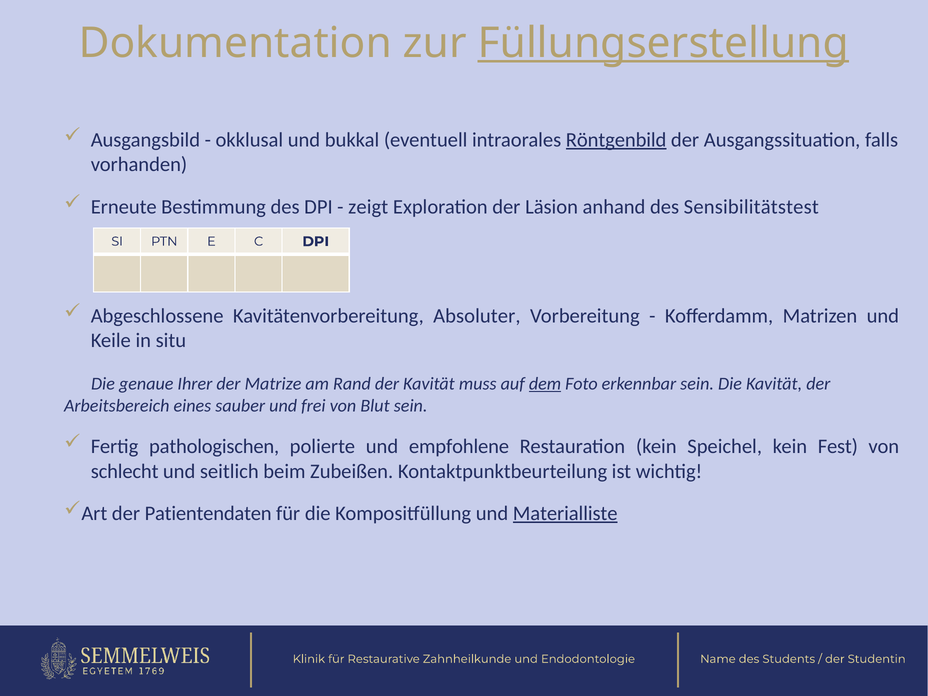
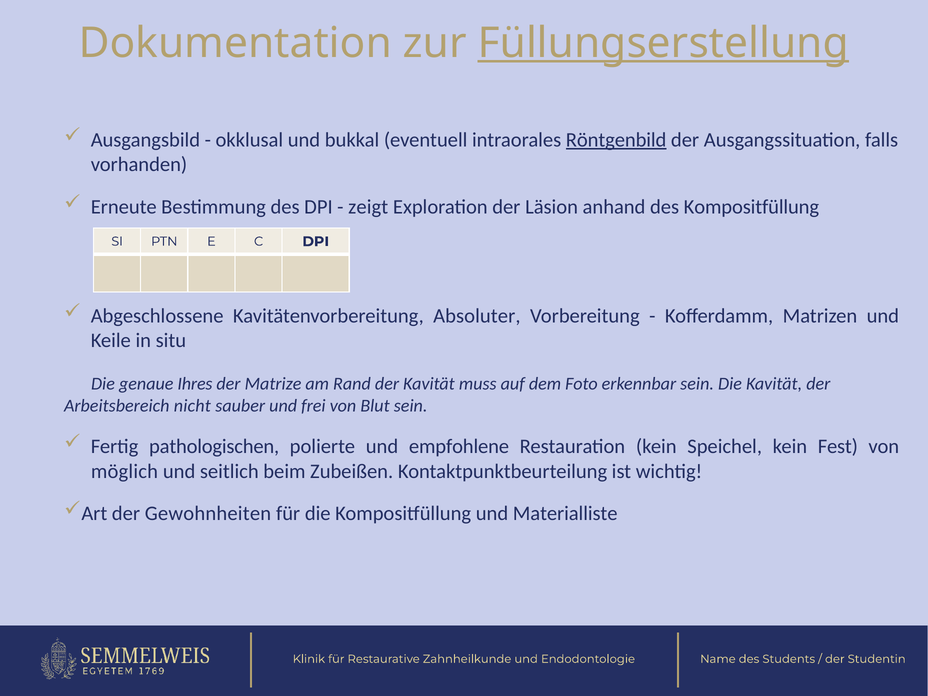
des Sensibilitätstest: Sensibilitätstest -> Kompositfüllung (751, 207)
Ihrer: Ihrer -> Ihres (195, 384)
dem underline: present -> none (545, 384)
eines: eines -> nicht (192, 406)
schlecht: schlecht -> möglich (124, 471)
Patientendaten: Patientendaten -> Gewohnheiten (208, 513)
Materialliste underline: present -> none (565, 513)
